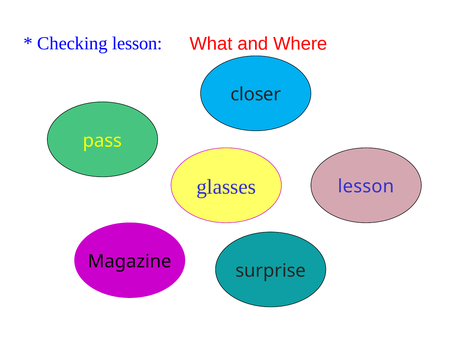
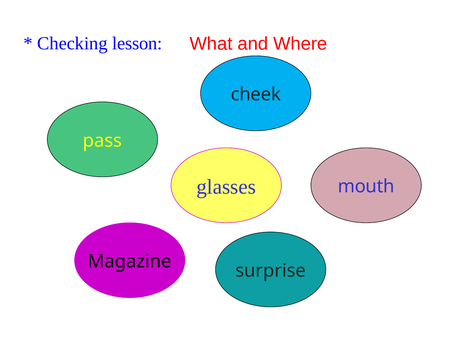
closer: closer -> cheek (256, 95)
lesson: lesson -> mouth (366, 186)
